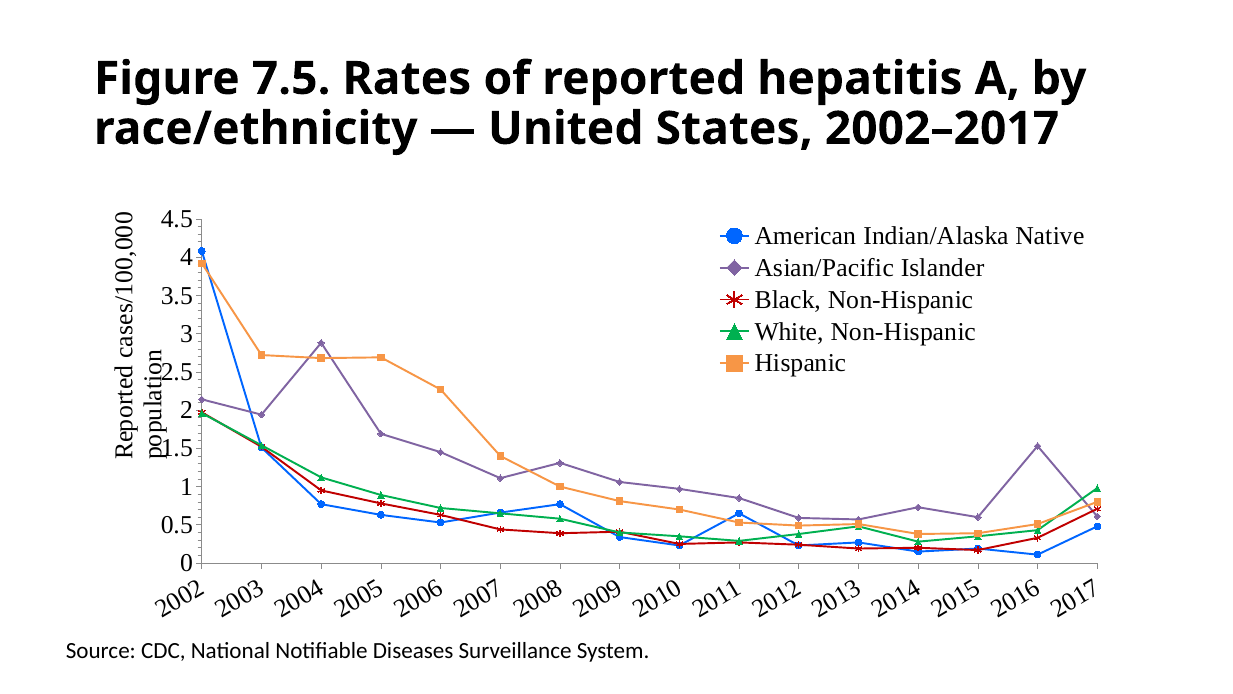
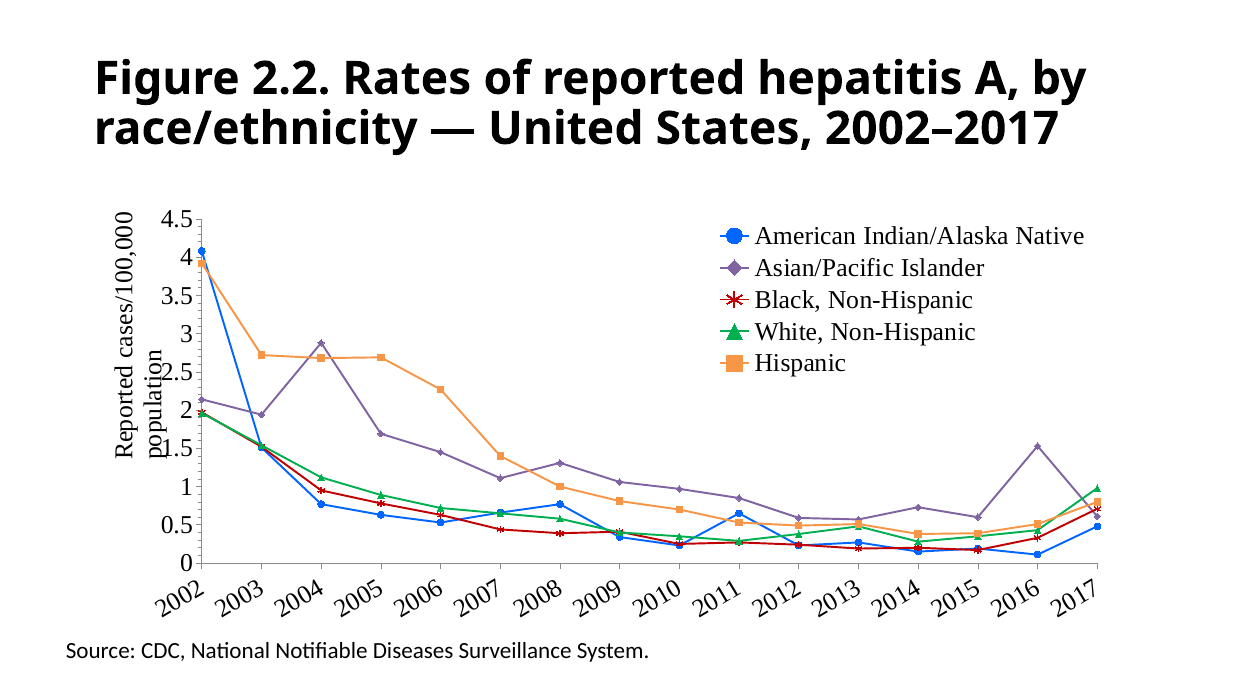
7.5: 7.5 -> 2.2 (291, 79)
